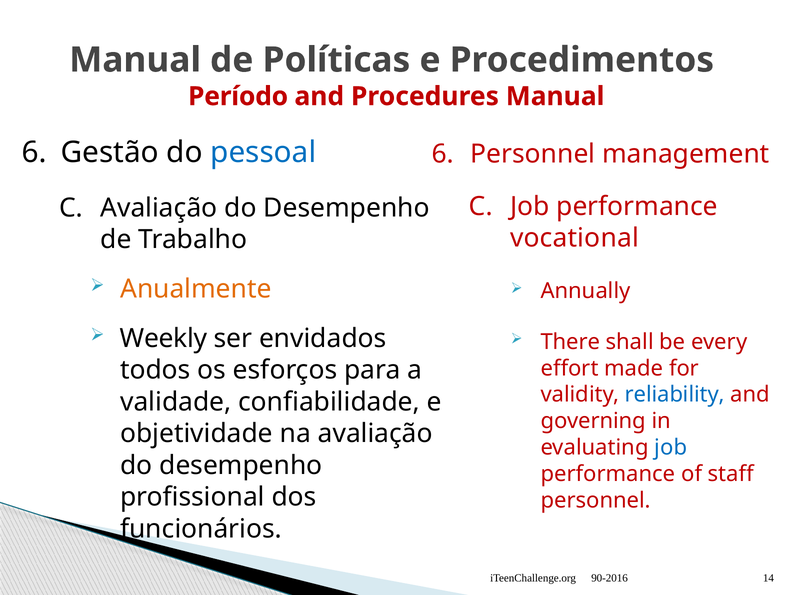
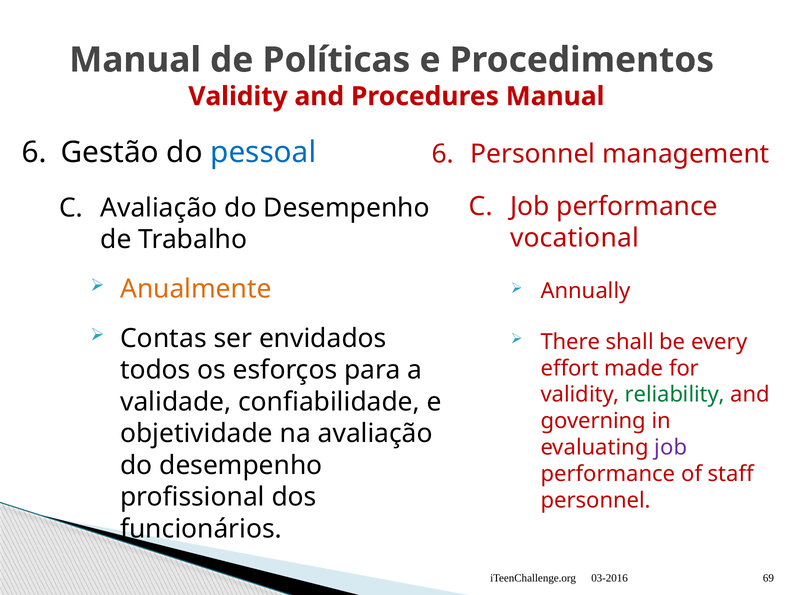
Período: Período -> Validity (238, 96)
Weekly: Weekly -> Contas (163, 338)
reliability colour: blue -> green (675, 395)
job colour: blue -> purple (671, 447)
90-2016: 90-2016 -> 03-2016 (610, 578)
14: 14 -> 69 (768, 578)
